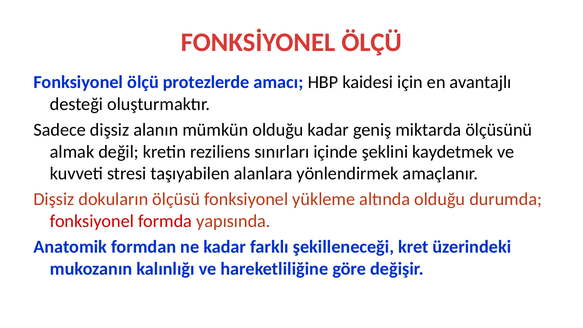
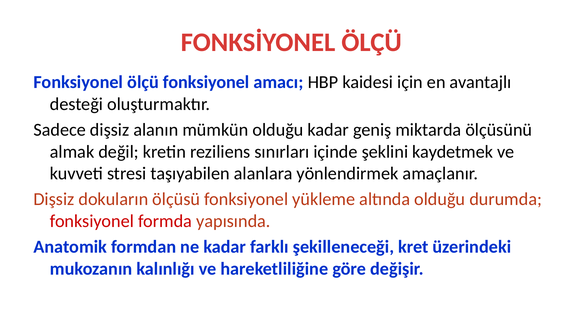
Fonksiyonel ölçü protezlerde: protezlerde -> fonksiyonel (206, 82)
